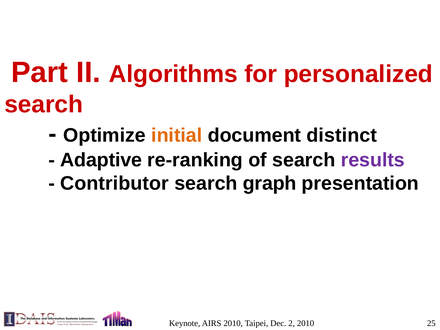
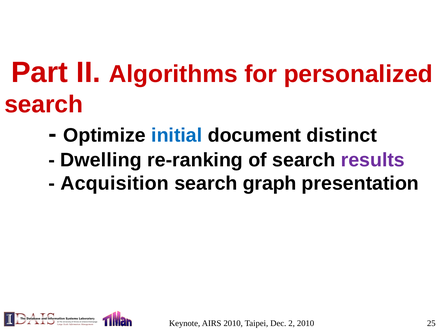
initial colour: orange -> blue (177, 135)
Adaptive: Adaptive -> Dwelling (101, 160)
Contributor: Contributor -> Acquisition (115, 183)
